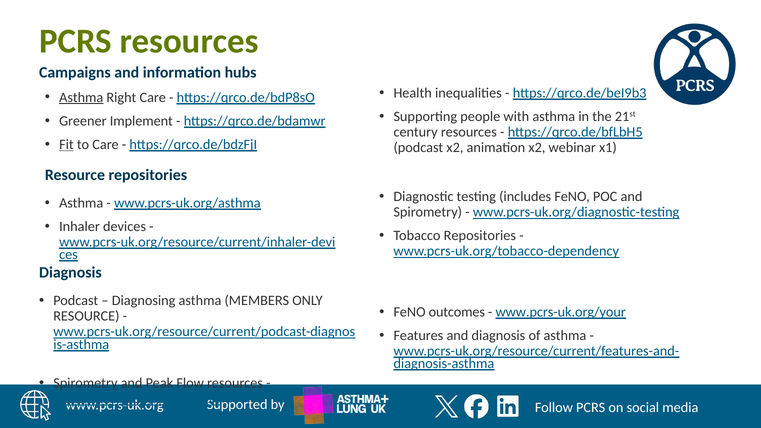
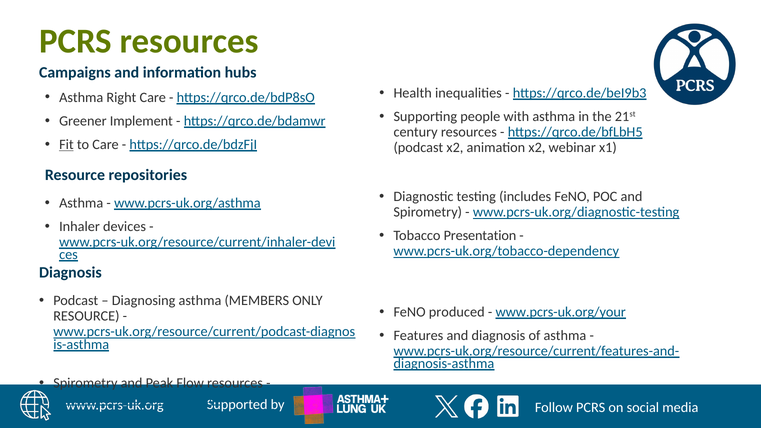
Asthma underline: present -> none (81, 97)
Tobacco Repositories: Repositories -> Presentation (480, 236)
outcomes: outcomes -> produced (457, 312)
